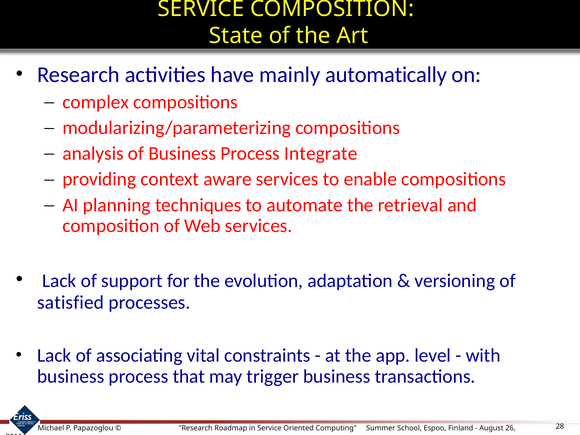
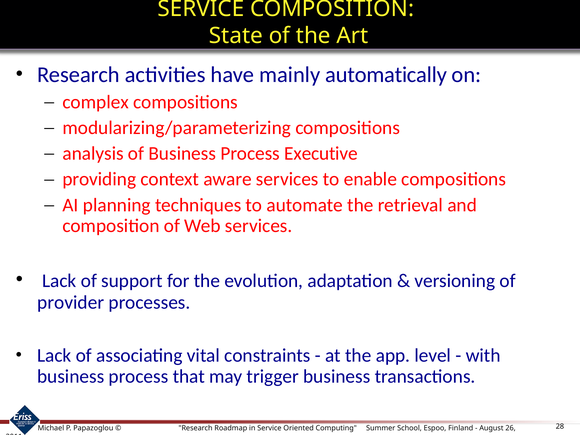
Integrate: Integrate -> Executive (321, 154)
satisfied: satisfied -> provider (71, 302)
